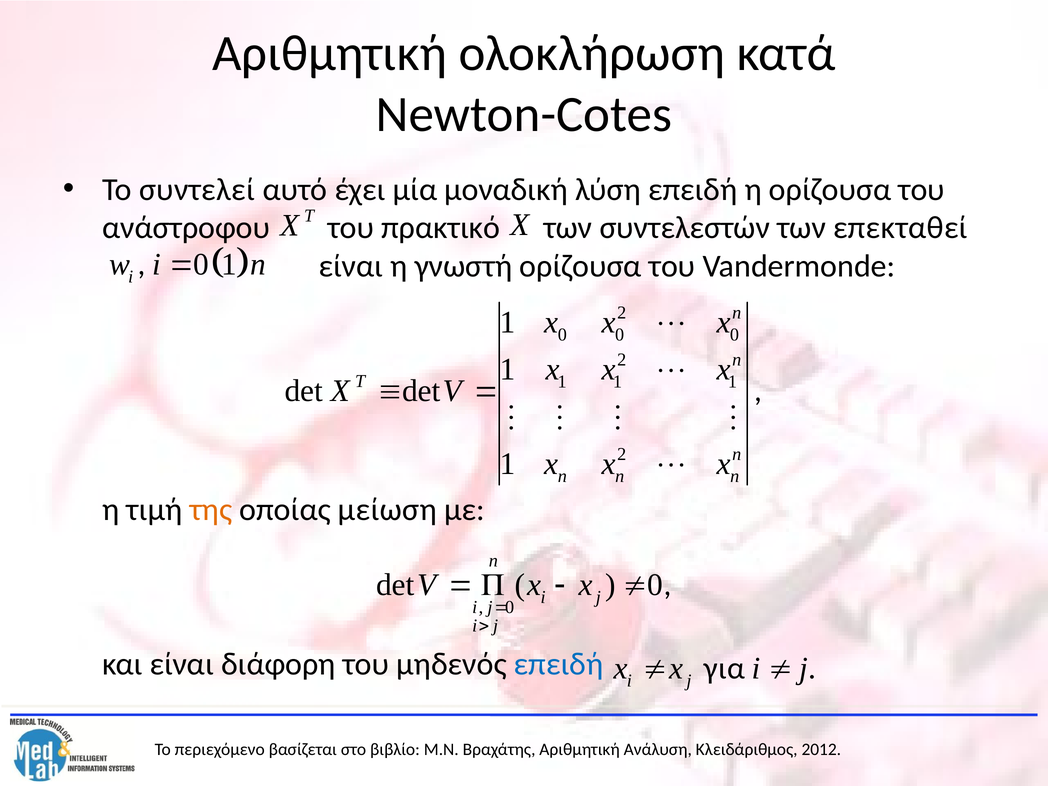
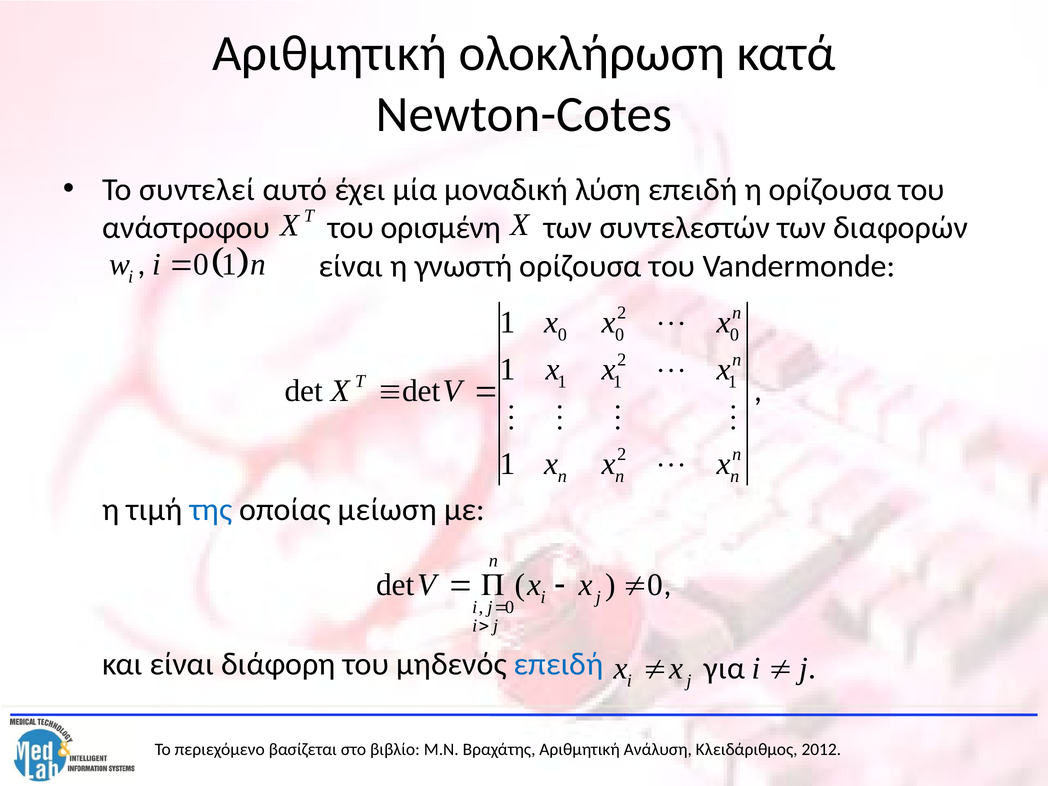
πρακτικό: πρακτικό -> ορισμένη (441, 228)
επεκταθεί: επεκταθεί -> διαφορών (901, 228)
της colour: orange -> blue (211, 510)
